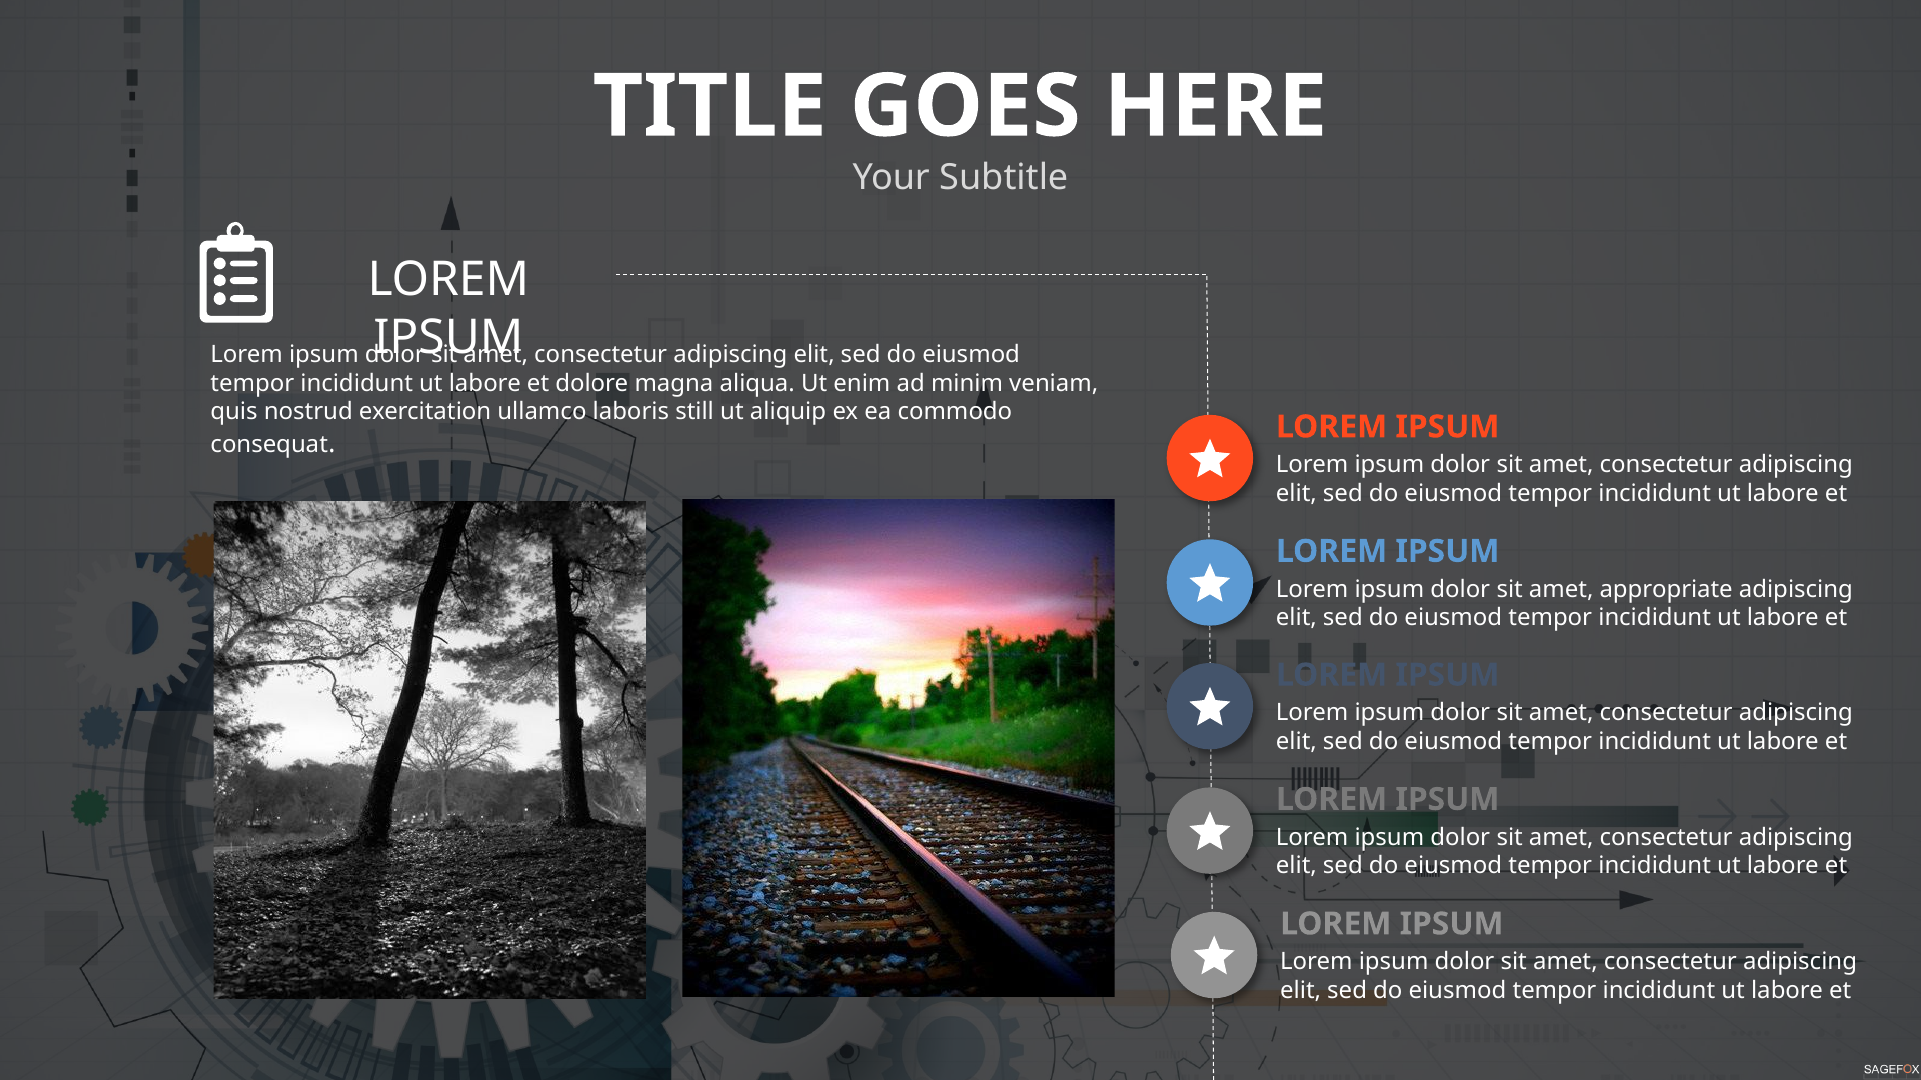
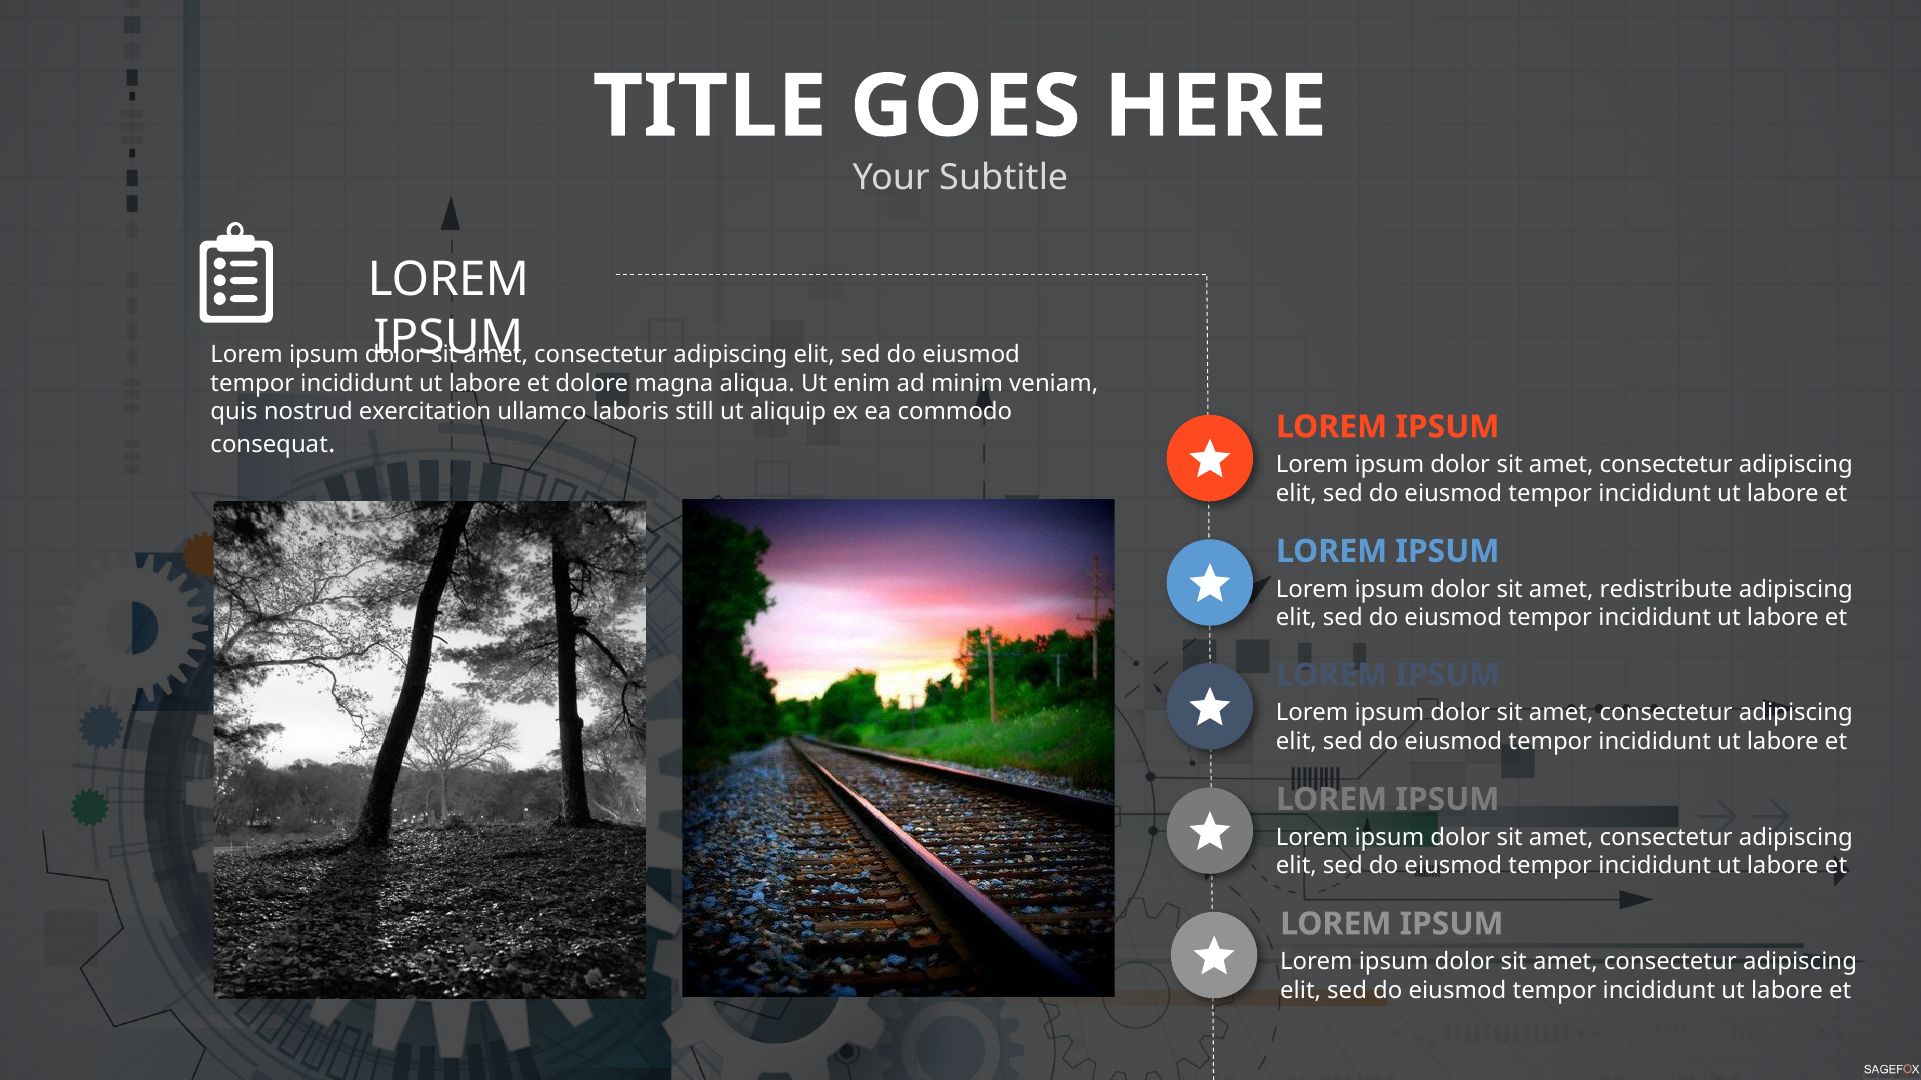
appropriate: appropriate -> redistribute (1666, 589)
